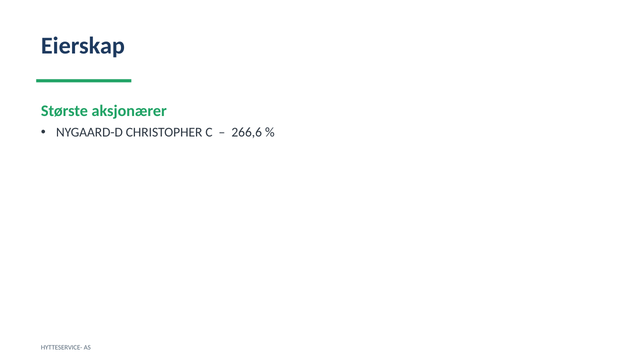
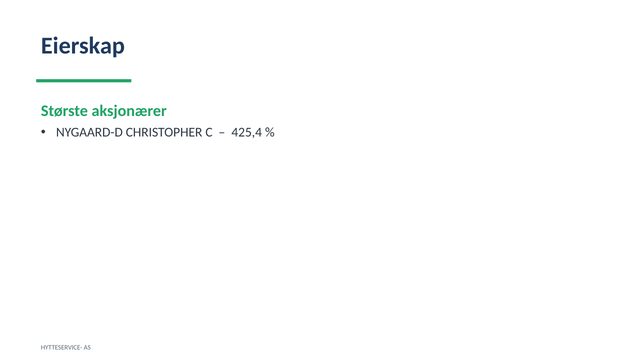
266,6: 266,6 -> 425,4 (247, 132)
